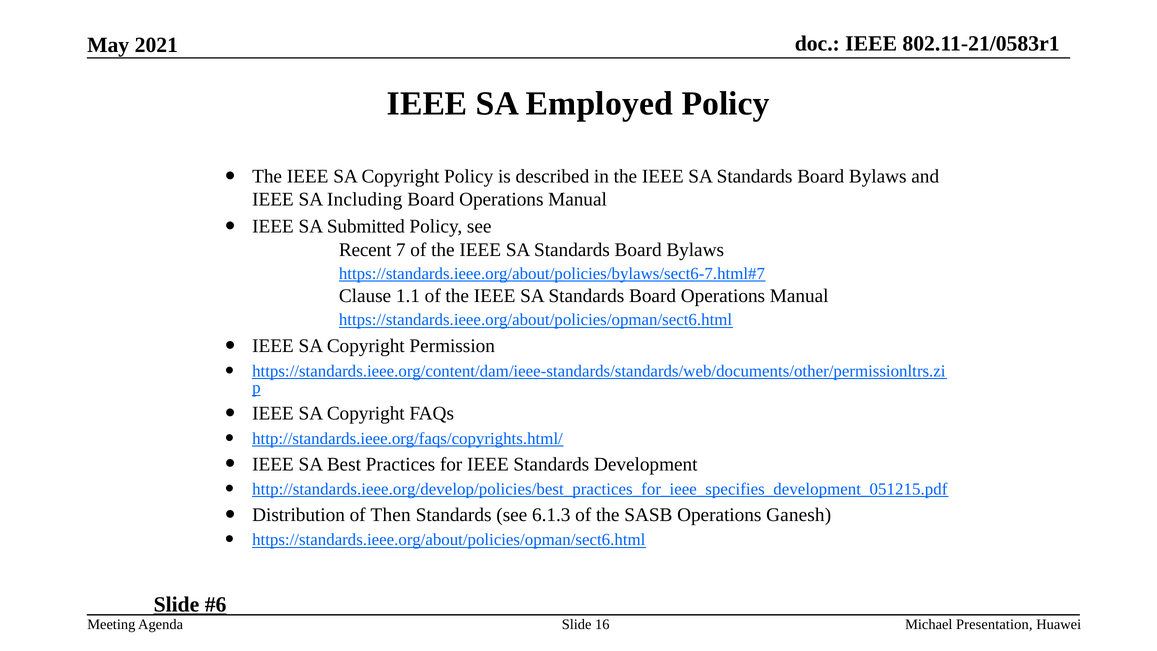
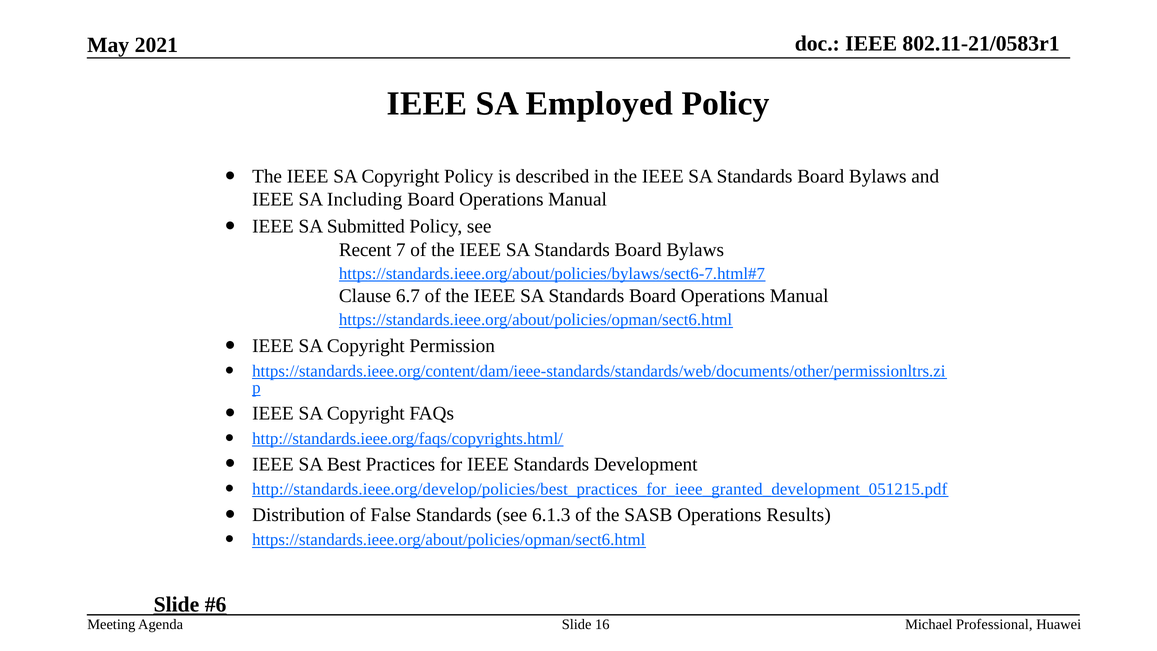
1.1: 1.1 -> 6.7 (408, 296)
http://standards.ieee.org/develop/policies/best_practices_for_ieee_specifies_development_051215.pdf: http://standards.ieee.org/develop/policies/best_practices_for_ieee_specifies_development_051215.pdf -> http://standards.ieee.org/develop/policies/best_practices_for_ieee_granted_development_051215.pdf (600, 489)
Then: Then -> False (391, 515)
Ganesh: Ganesh -> Results (799, 515)
Presentation: Presentation -> Professional (994, 624)
